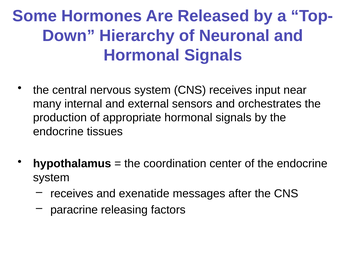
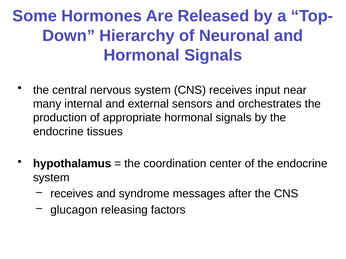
exenatide: exenatide -> syndrome (144, 194)
paracrine: paracrine -> glucagon (74, 210)
